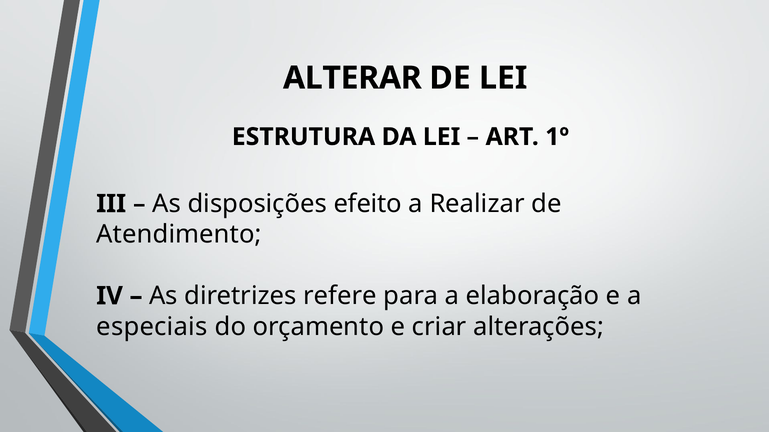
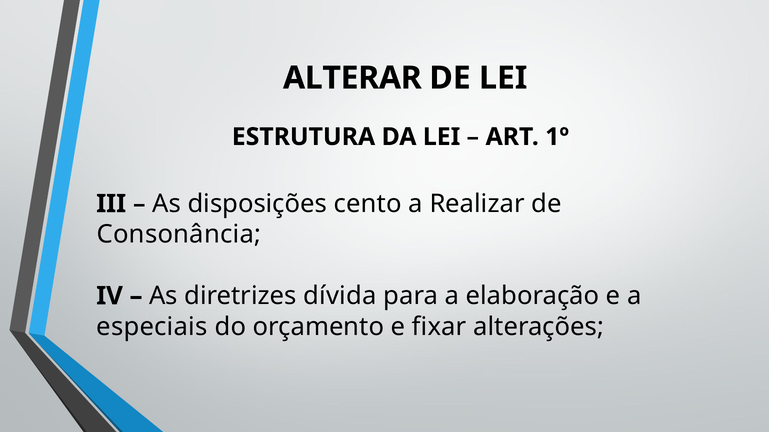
efeito: efeito -> cento (368, 204)
Atendimento: Atendimento -> Consonância (179, 235)
refere: refere -> dívida (340, 296)
criar: criar -> fixar (439, 327)
